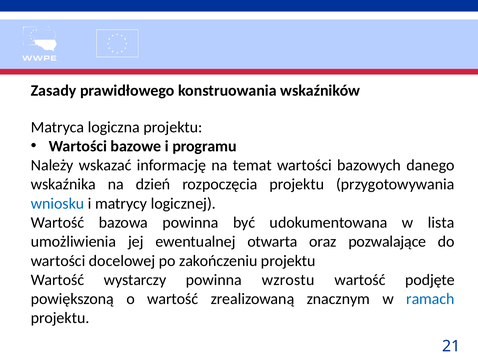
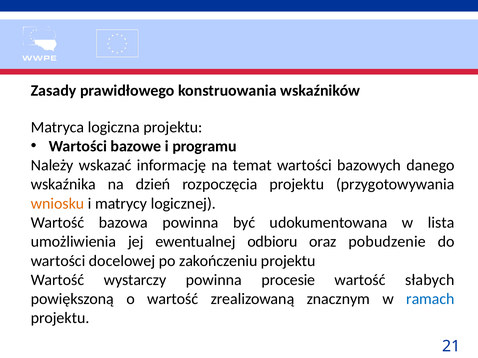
wniosku colour: blue -> orange (58, 204)
otwarta: otwarta -> odbioru (272, 242)
pozwalające: pozwalające -> pobudzenie (387, 242)
wzrostu: wzrostu -> procesie (288, 280)
podjęte: podjęte -> słabych (430, 280)
